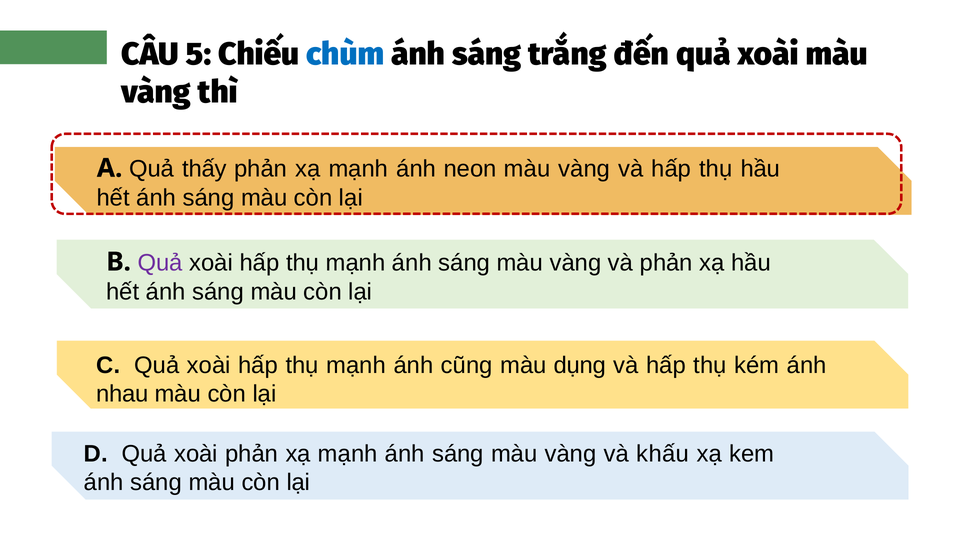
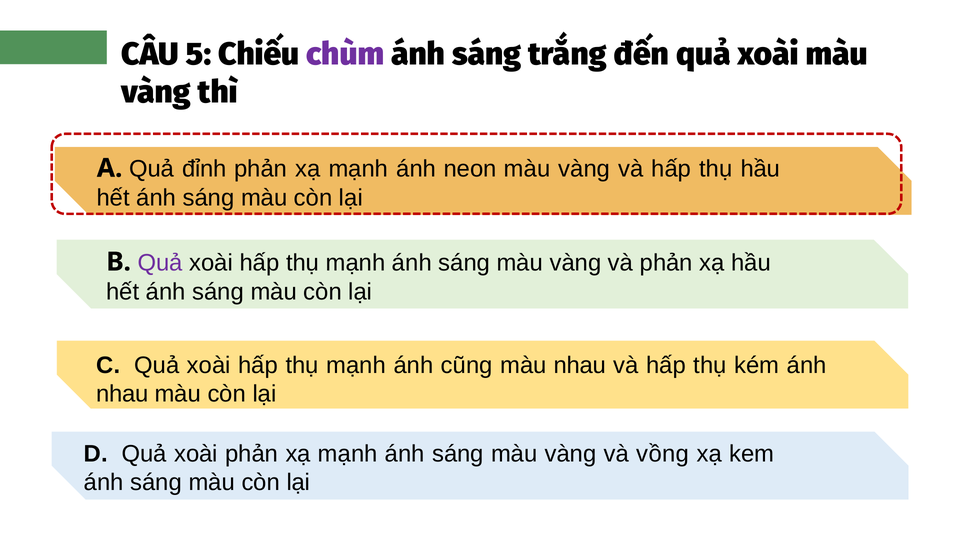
chùm colour: blue -> purple (345, 54)
thấy: thấy -> đỉnh (204, 169)
màu dụng: dụng -> nhau (580, 365)
khấu: khấu -> vồng (663, 454)
